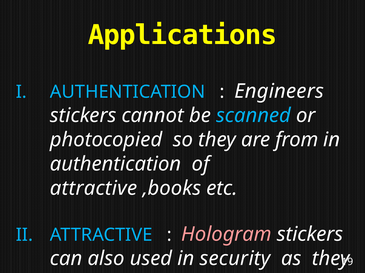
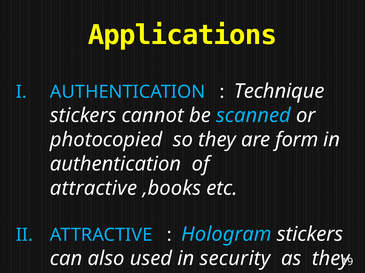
Engineers: Engineers -> Technique (279, 91)
from: from -> form (297, 140)
Hologram colour: pink -> light blue (226, 235)
